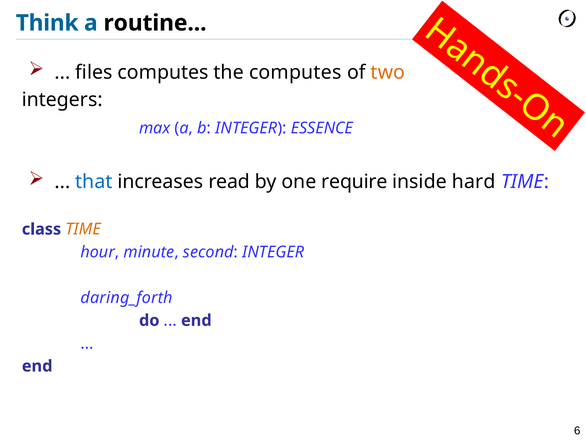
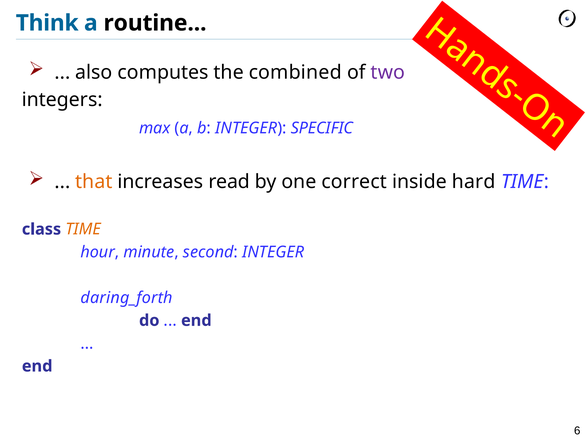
files: files -> also (94, 72)
the computes: computes -> combined (295, 72)
two colour: orange -> purple (388, 72)
ESSENCE: ESSENCE -> SPECIFIC (322, 128)
that colour: blue -> orange (94, 182)
require: require -> correct (354, 182)
